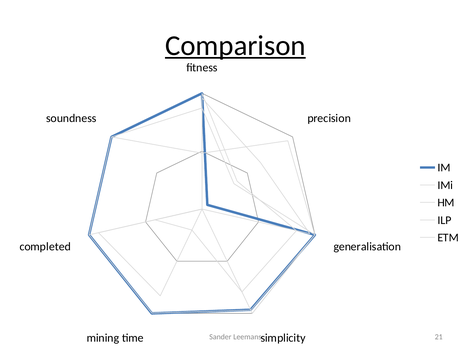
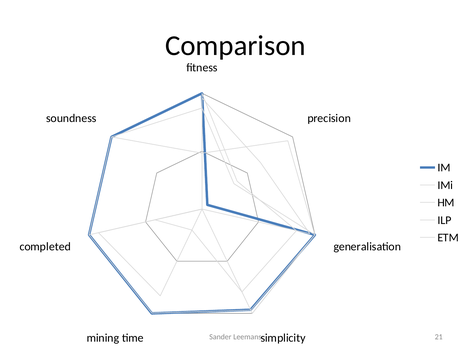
Comparison underline: present -> none (235, 46)
